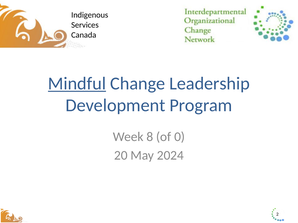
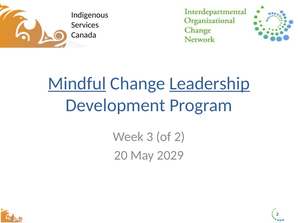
Leadership underline: none -> present (210, 84)
8: 8 -> 3 (150, 137)
of 0: 0 -> 2 (180, 137)
2024: 2024 -> 2029 (170, 156)
